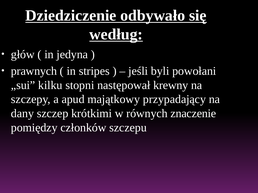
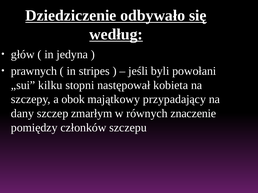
krewny: krewny -> kobieta (171, 85)
apud: apud -> obok (73, 100)
krótkimi: krótkimi -> zmarłym (92, 114)
